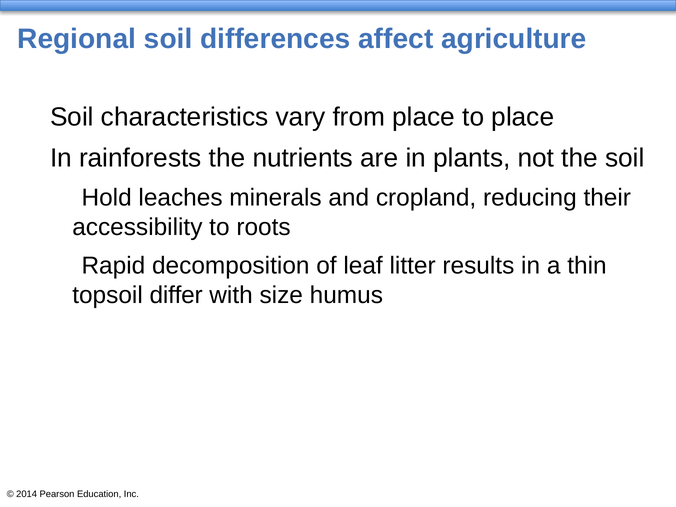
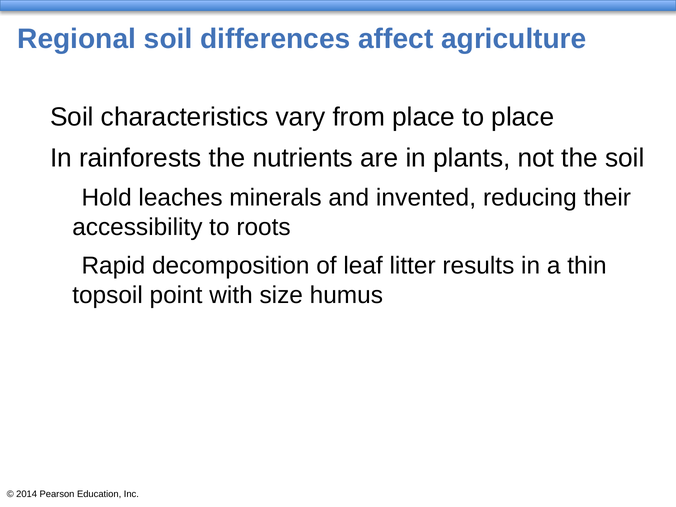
cropland: cropland -> invented (426, 198)
differ: differ -> point (176, 295)
